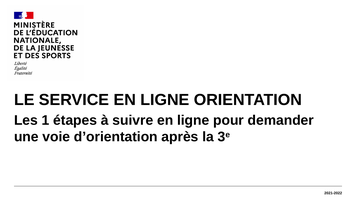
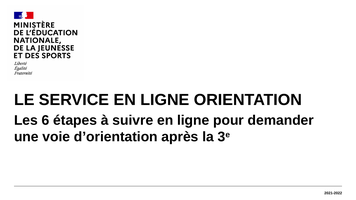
1: 1 -> 6 (46, 120)
